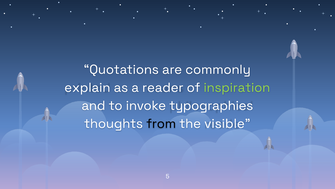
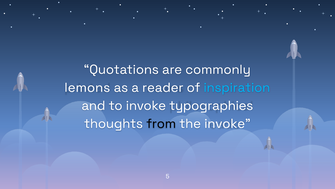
explain: explain -> lemons (87, 87)
inspiration colour: light green -> light blue (237, 87)
the visible: visible -> invoke (227, 123)
